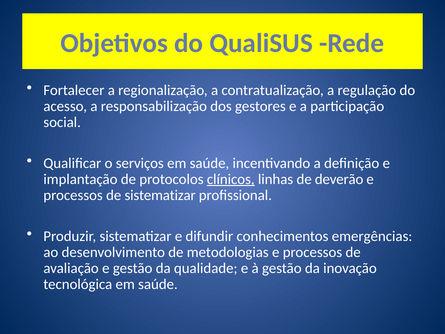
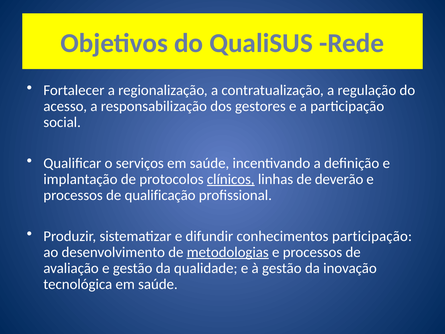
de sistematizar: sistematizar -> qualificação (160, 195)
conhecimentos emergências: emergências -> participação (372, 236)
metodologias underline: none -> present (228, 252)
